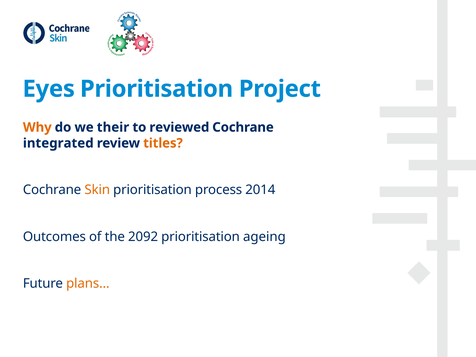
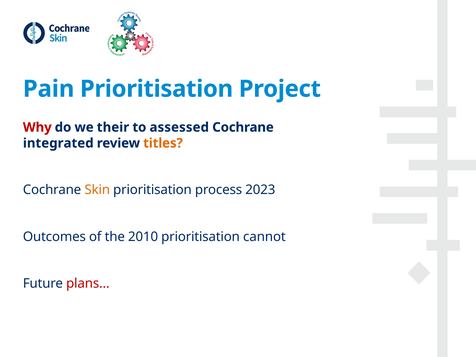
Eyes: Eyes -> Pain (49, 89)
Why colour: orange -> red (37, 127)
reviewed: reviewed -> assessed (179, 127)
2014: 2014 -> 2023 (260, 190)
2092: 2092 -> 2010 (143, 237)
ageing: ageing -> cannot (264, 237)
plans… colour: orange -> red (88, 283)
